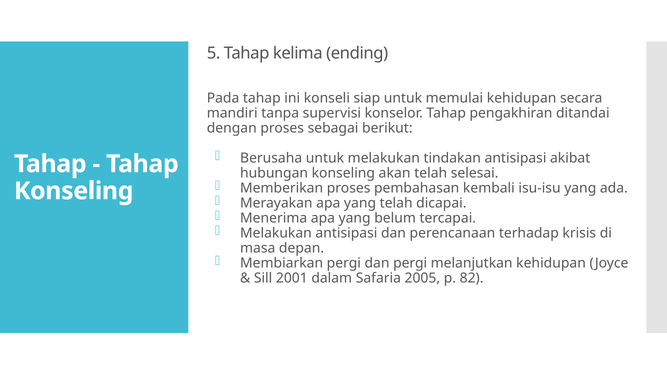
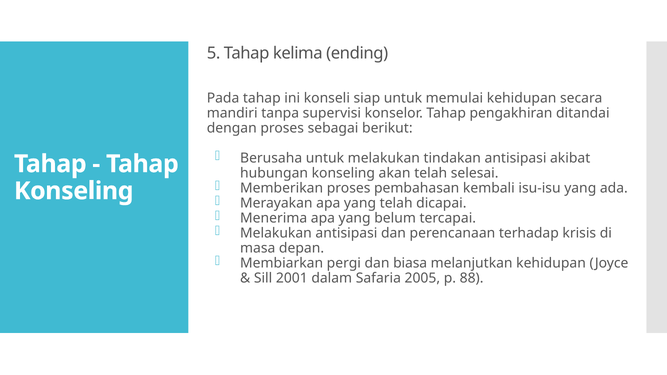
dan pergi: pergi -> biasa (410, 263)
82: 82 -> 88 (472, 278)
